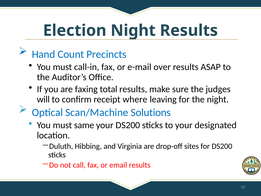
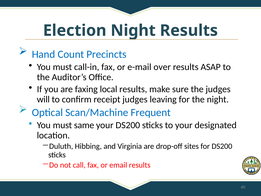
total: total -> local (109, 89)
receipt where: where -> judges (135, 99)
Solutions: Solutions -> Frequent (151, 112)
